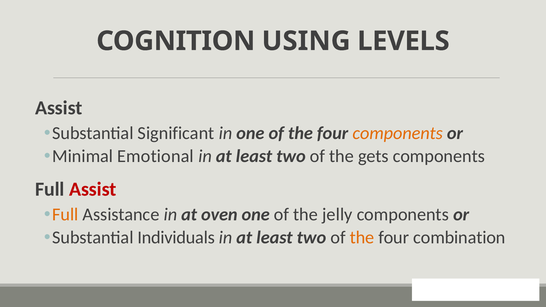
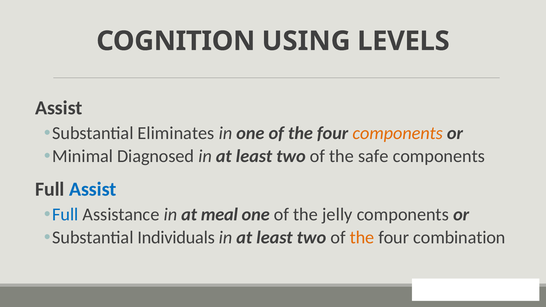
Significant: Significant -> Eliminates (176, 133)
Emotional: Emotional -> Diagnosed (156, 156)
gets: gets -> safe (373, 156)
Assist colour: red -> blue (93, 189)
Full colour: orange -> blue (65, 215)
oven: oven -> meal (219, 215)
